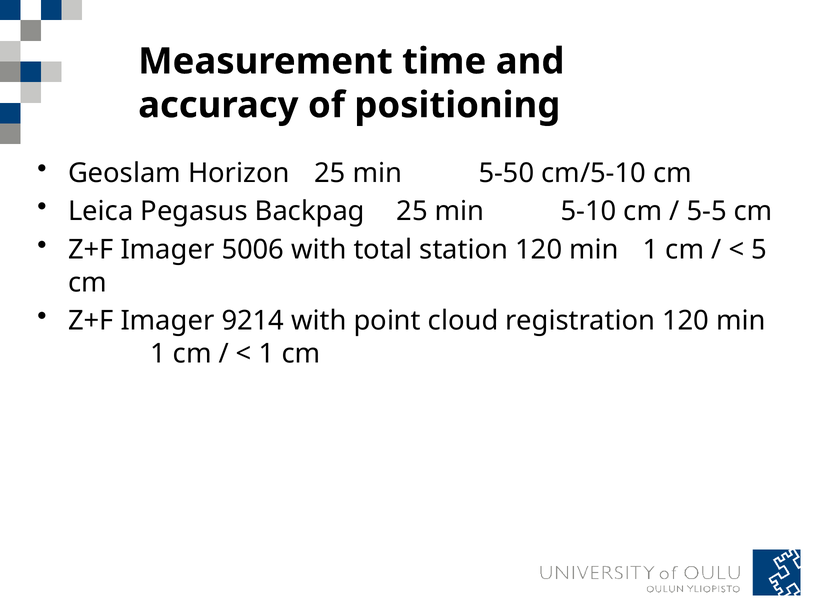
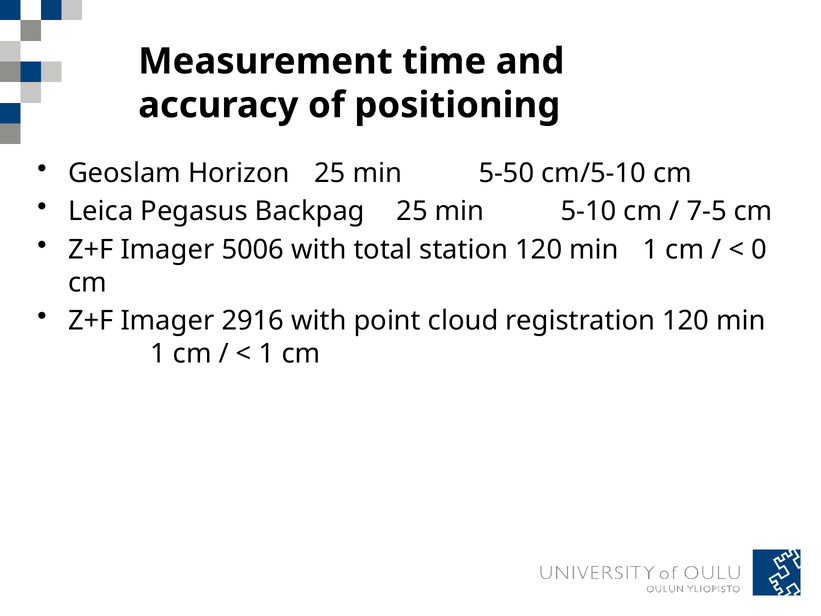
5-5: 5-5 -> 7-5 (707, 211)
5: 5 -> 0 (759, 250)
9214: 9214 -> 2916 (253, 321)
